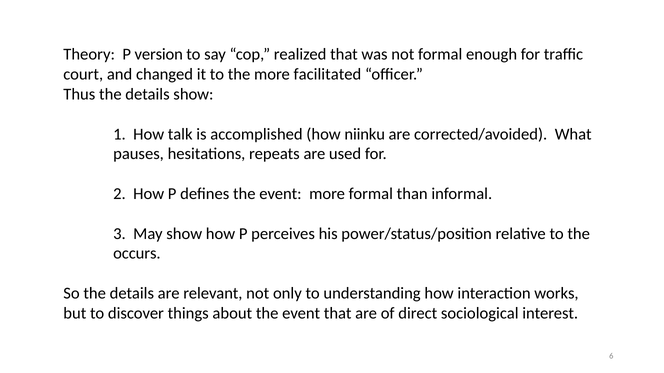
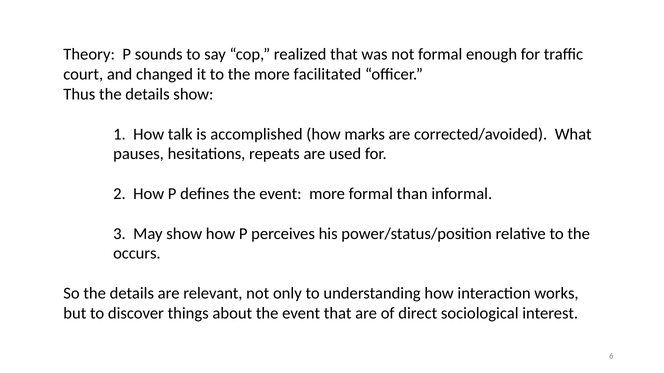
version: version -> sounds (159, 55)
niinku: niinku -> marks (365, 134)
